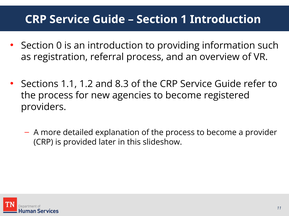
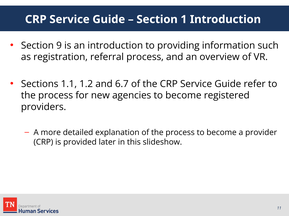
0: 0 -> 9 (59, 46)
8.3: 8.3 -> 6.7 (122, 84)
